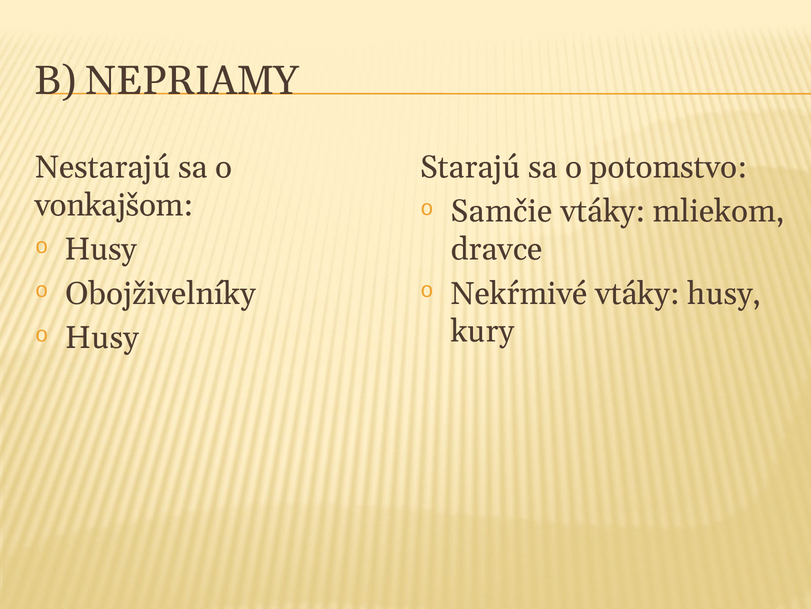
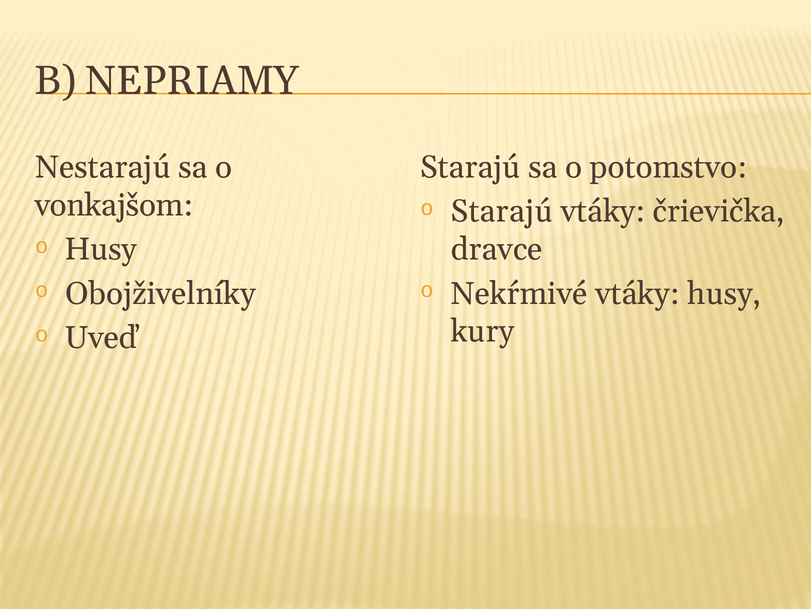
o Samčie: Samčie -> Starajú (502, 211)
mliekom: mliekom -> črievička (719, 211)
Husy: Husy -> Uveď (102, 337)
